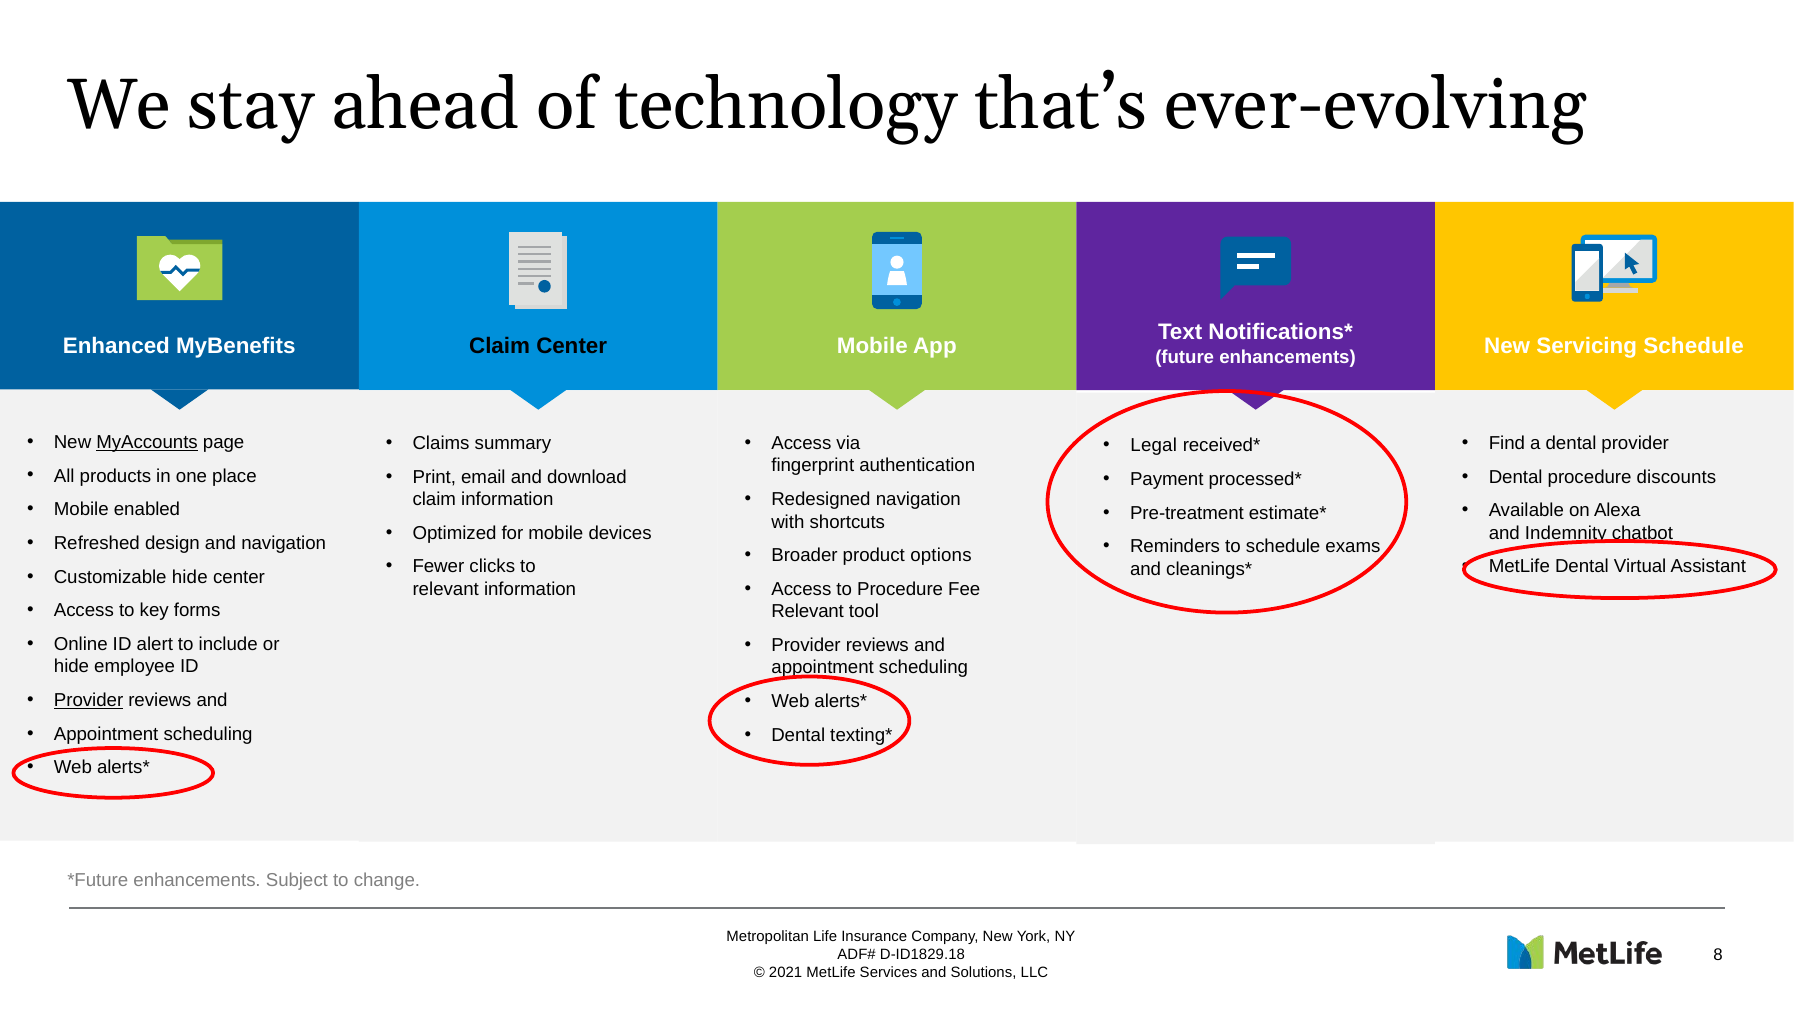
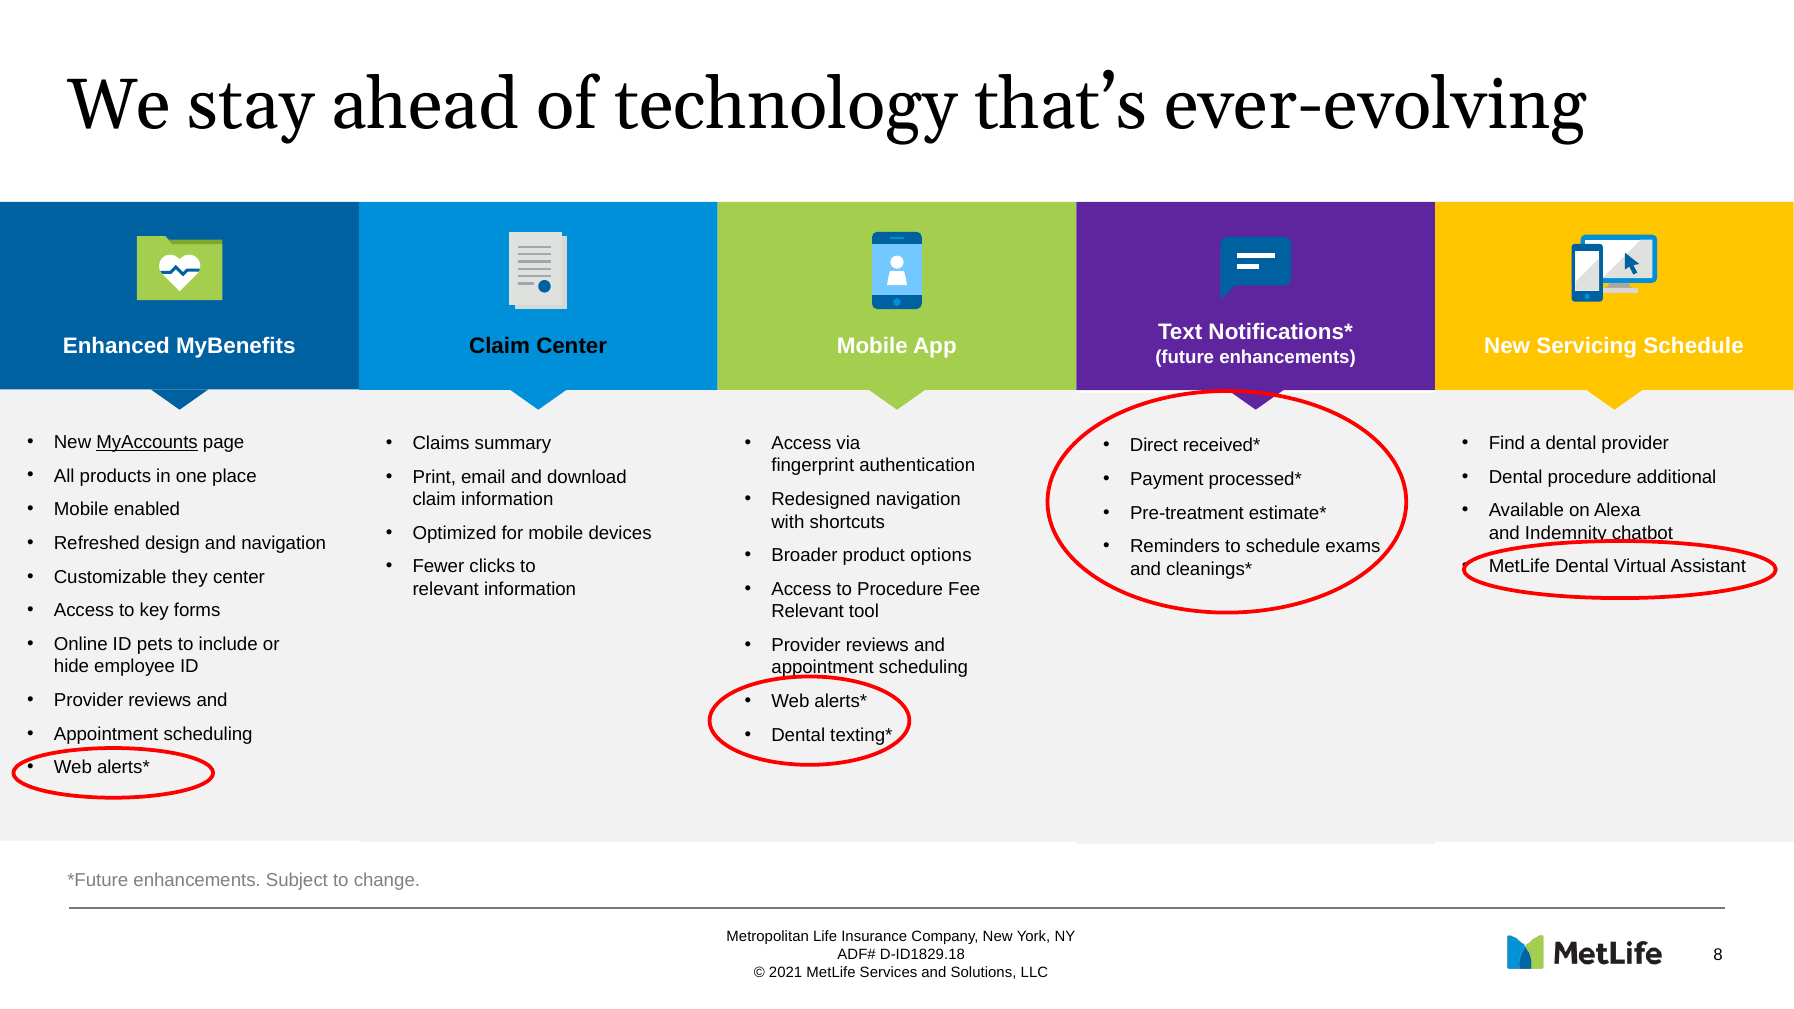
Legal: Legal -> Direct (1154, 446)
discounts: discounts -> additional (1677, 477)
Customizable hide: hide -> they (190, 577)
alert: alert -> pets (155, 644)
Provider underline: present -> none (89, 701)
